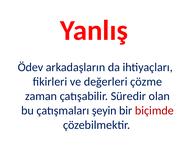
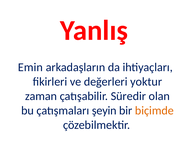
Ödev: Ödev -> Emin (30, 67)
çözme: çözme -> yoktur (146, 82)
biçimde colour: red -> orange (154, 111)
